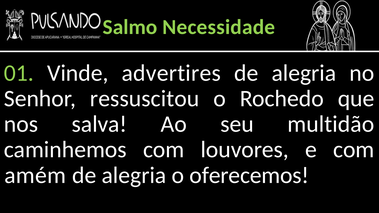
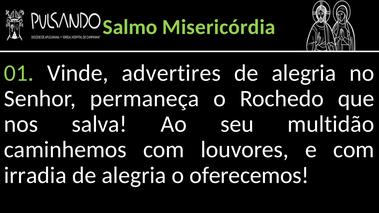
Necessidade: Necessidade -> Misericórdia (219, 27)
ressuscitou: ressuscitou -> permaneça (145, 99)
amém: amém -> irradia (35, 175)
